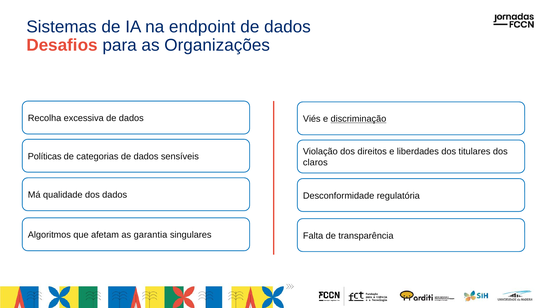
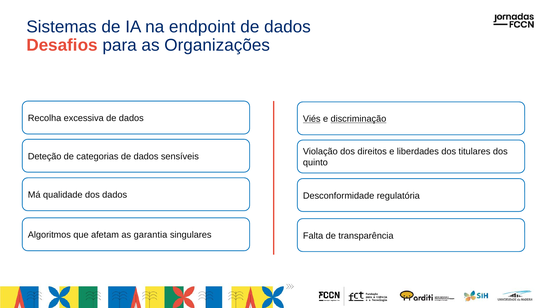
Viés underline: none -> present (312, 119)
Políticas: Políticas -> Deteção (45, 156)
claros: claros -> quinto (315, 163)
